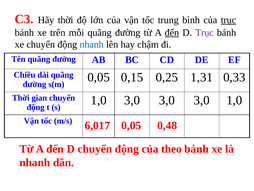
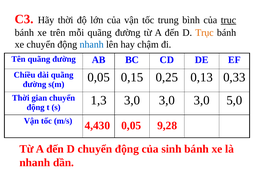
đến underline: present -> none (172, 32)
Trục colour: purple -> orange (204, 32)
1,31: 1,31 -> 0,13 (202, 77)
1,0: 1,0 -> 1,3 (99, 100)
3,0 1,0: 1,0 -> 5,0 (234, 100)
6,017: 6,017 -> 4,430 (97, 125)
0,48: 0,48 -> 9,28 (167, 125)
theo: theo -> sinh (171, 149)
